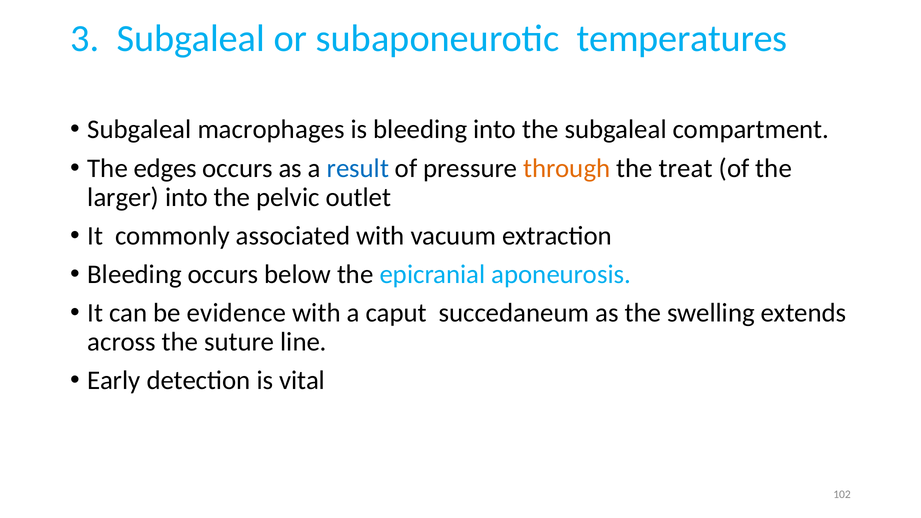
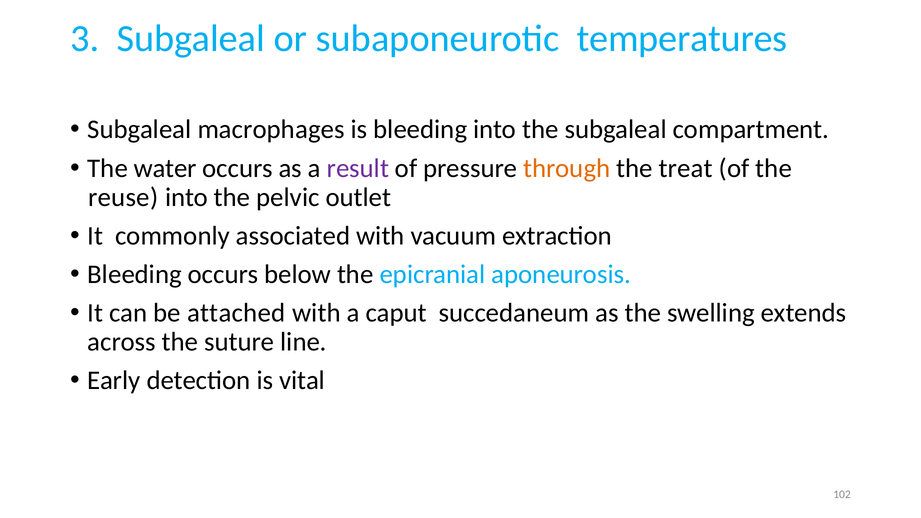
edges: edges -> water (165, 168)
result colour: blue -> purple (358, 168)
larger: larger -> reuse (123, 197)
evidence: evidence -> attached (236, 313)
